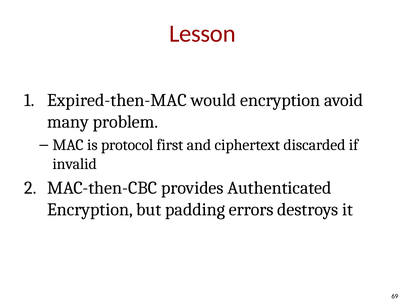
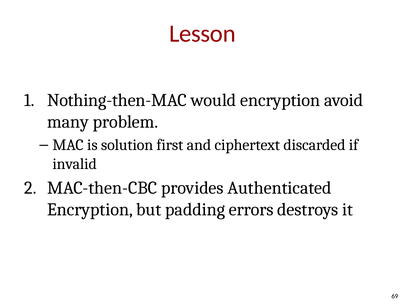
Expired-then-MAC: Expired-then-MAC -> Nothing-then-MAC (117, 100)
protocol: protocol -> solution (127, 145)
